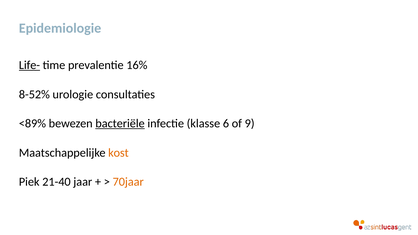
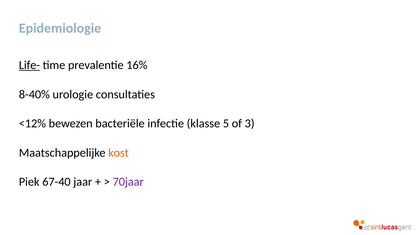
8-52%: 8-52% -> 8-40% (34, 94)
<89%: <89% -> <12% (32, 124)
bacteriële underline: present -> none (120, 124)
6: 6 -> 5 (226, 124)
9: 9 -> 3 (250, 124)
21-40: 21-40 -> 67-40 (56, 182)
70jaar colour: orange -> purple (128, 182)
